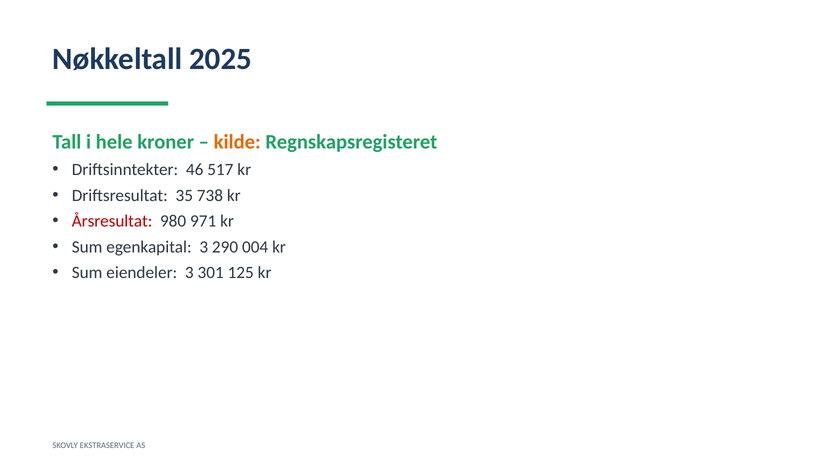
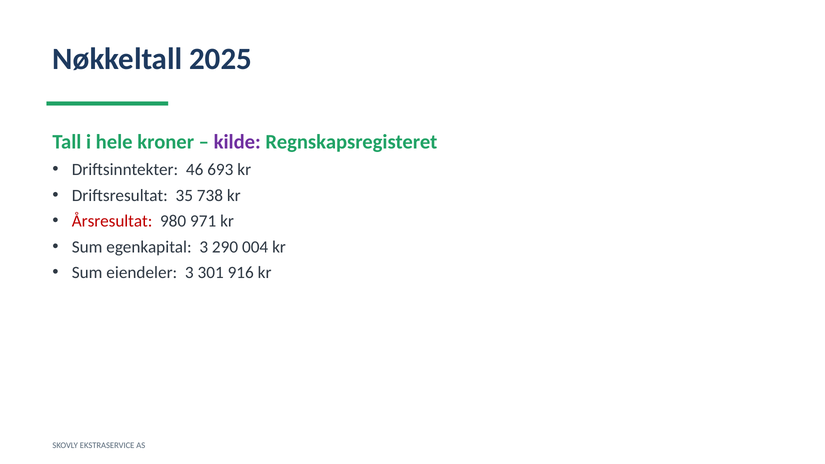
kilde colour: orange -> purple (237, 142)
517: 517 -> 693 (220, 170)
125: 125 -> 916 (241, 273)
